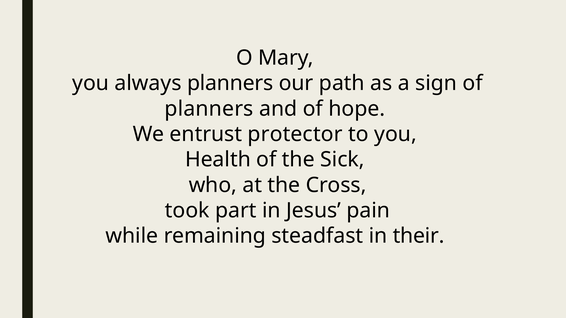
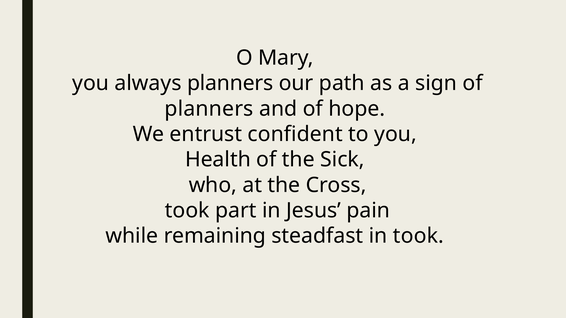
protector: protector -> confident (295, 134)
in their: their -> took (418, 236)
